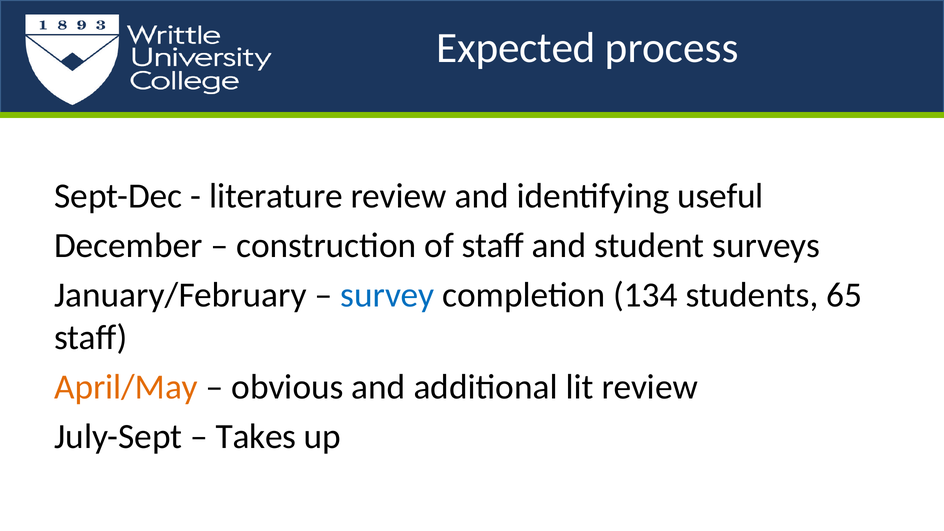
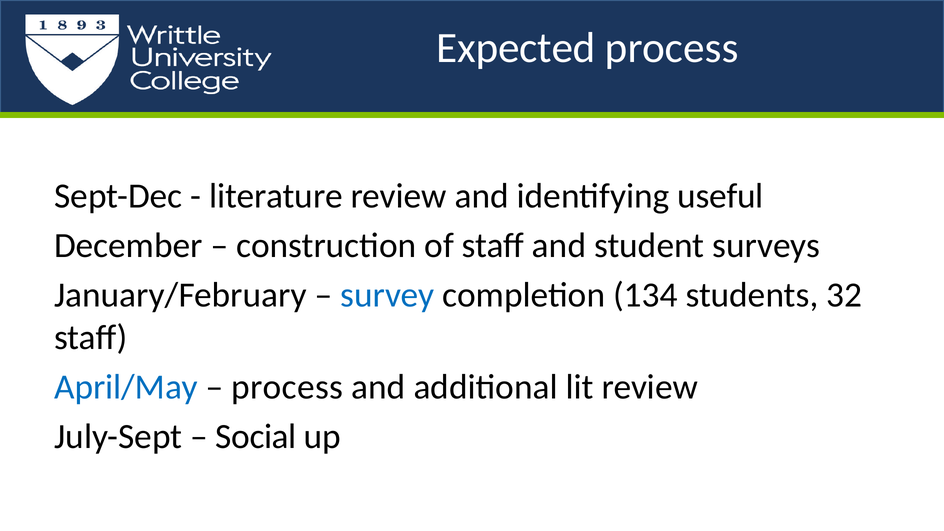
65: 65 -> 32 (844, 295)
April/May colour: orange -> blue (126, 387)
obvious: obvious -> process (287, 387)
Takes: Takes -> Social (256, 437)
